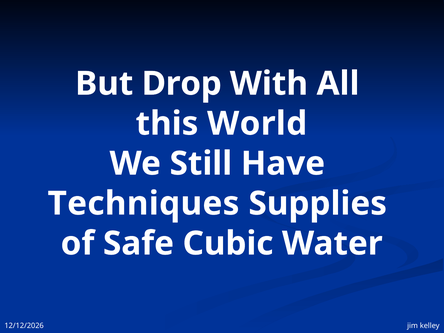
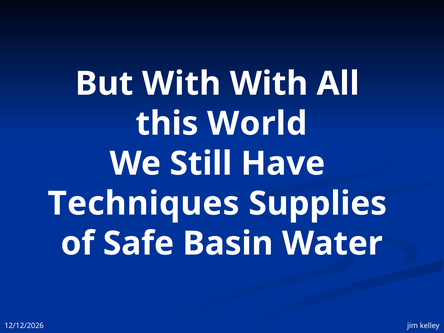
But Drop: Drop -> With (181, 84)
Cubic: Cubic -> Basin (228, 244)
